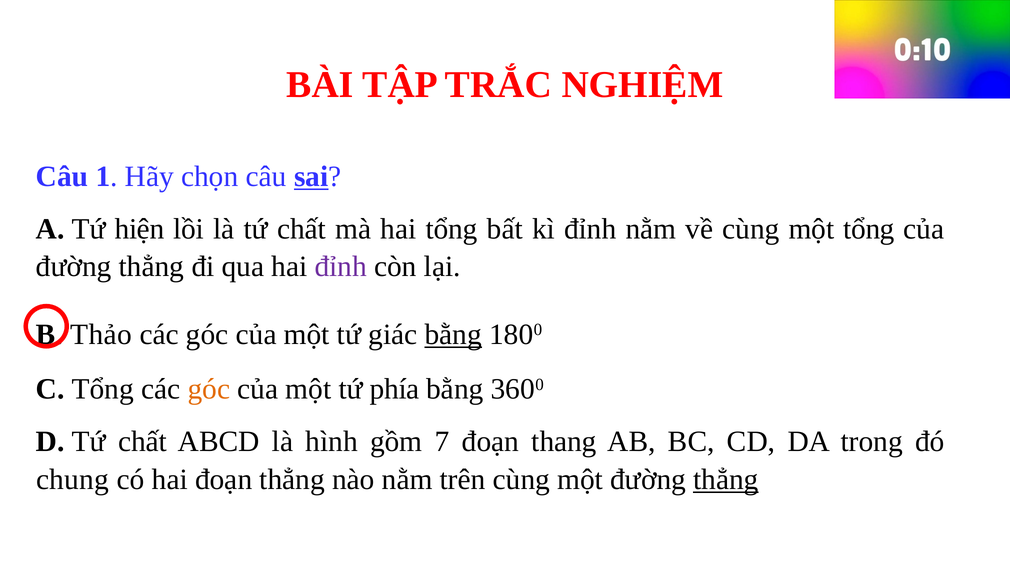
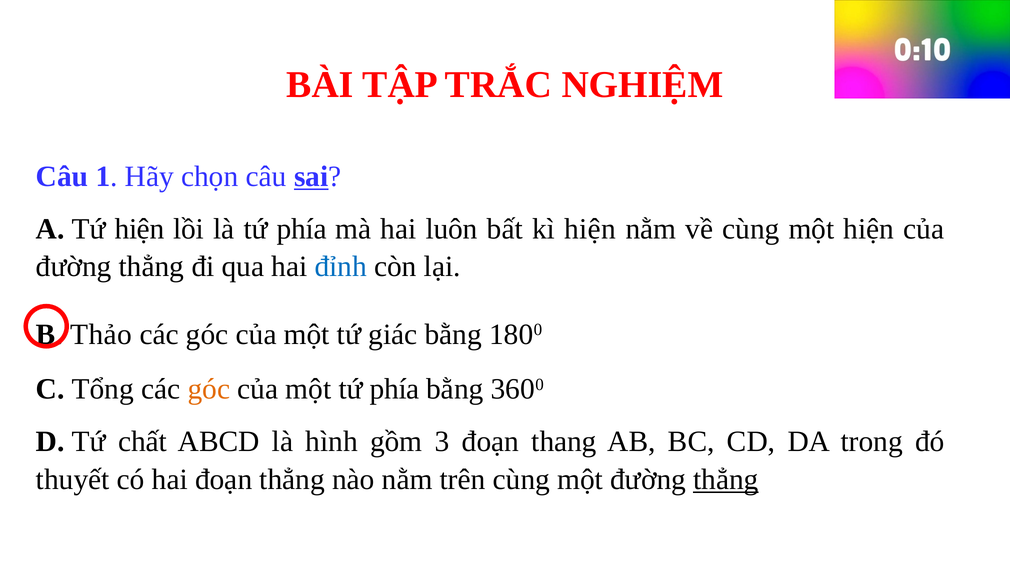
là tứ chất: chất -> phía (302, 229)
hai tổng: tổng -> luôn (452, 229)
kì đỉnh: đỉnh -> hiện (590, 229)
một tổng: tổng -> hiện (869, 229)
đỉnh colour: purple -> blue (341, 267)
bằng underline: present -> none (453, 335)
7: 7 -> 3 (442, 442)
chung: chung -> thuyết (73, 480)
